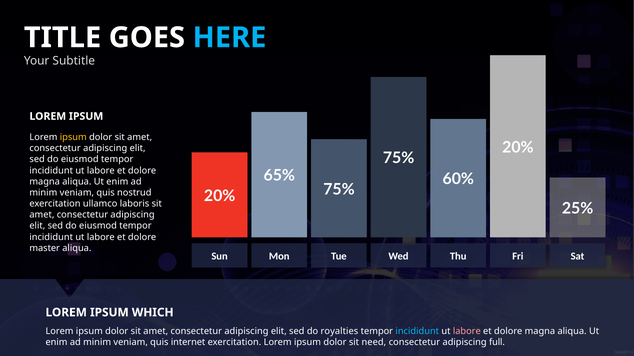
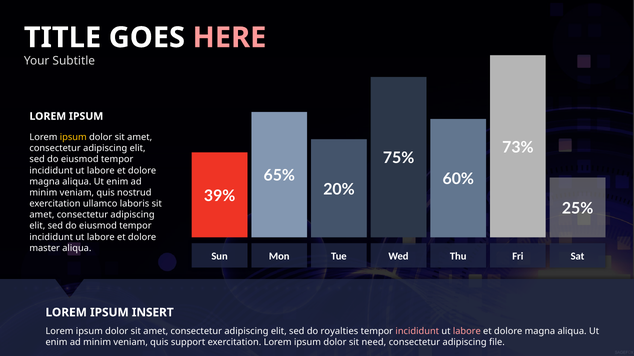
HERE colour: light blue -> pink (229, 38)
20%: 20% -> 73% (518, 148)
75%: 75% -> 20% (339, 190)
20%: 20% -> 39% (220, 196)
WHICH: WHICH -> INSERT (153, 313)
incididunt colour: light blue -> pink (417, 332)
internet: internet -> support (188, 343)
full: full -> file (497, 343)
